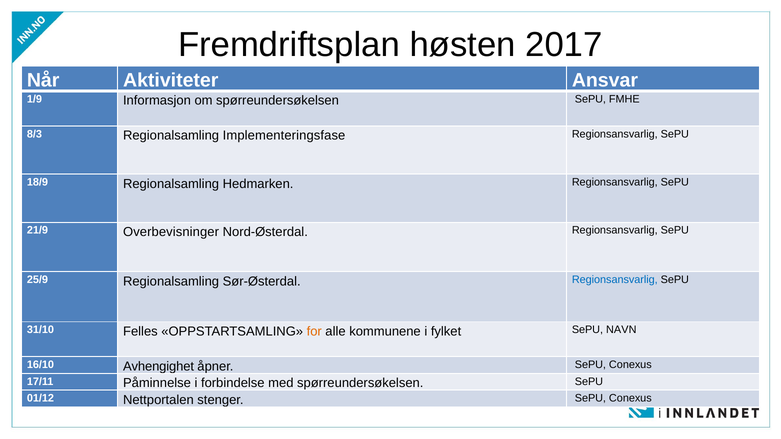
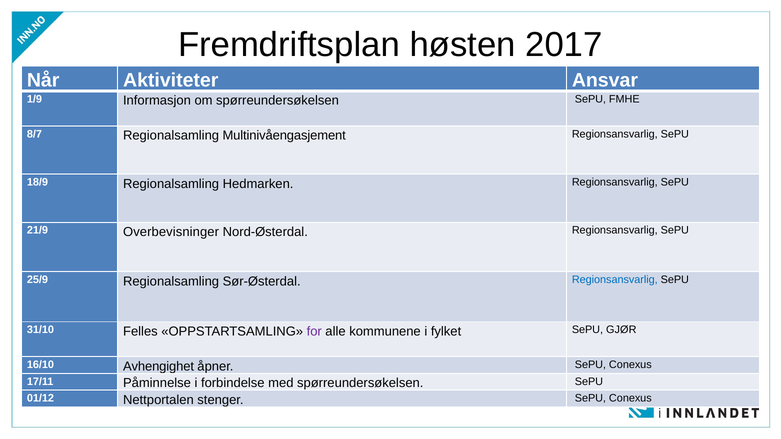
8/3: 8/3 -> 8/7 (34, 134)
Implementeringsfase: Implementeringsfase -> Multinivåengasjement (284, 136)
for colour: orange -> purple (314, 332)
NAVN: NAVN -> GJØR (621, 330)
